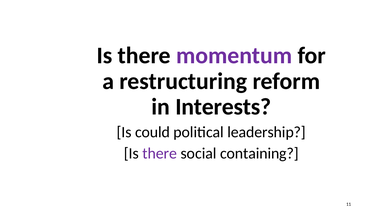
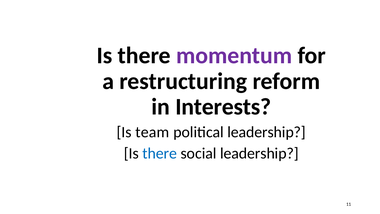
could: could -> team (152, 132)
there colour: purple -> blue (160, 153)
social containing: containing -> leadership (259, 153)
